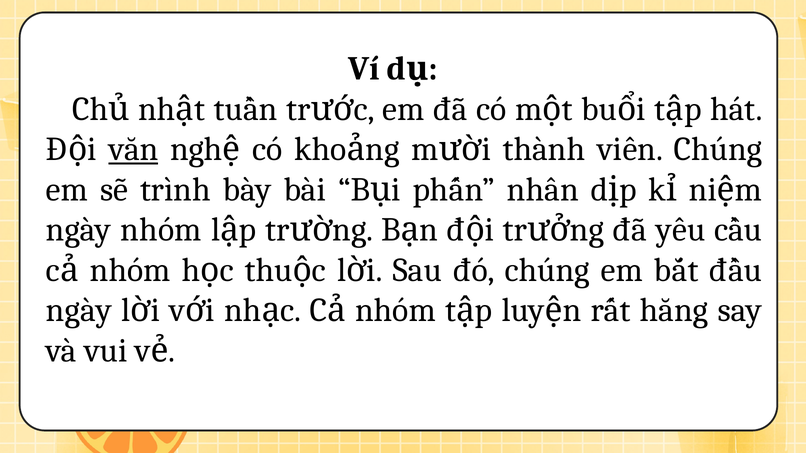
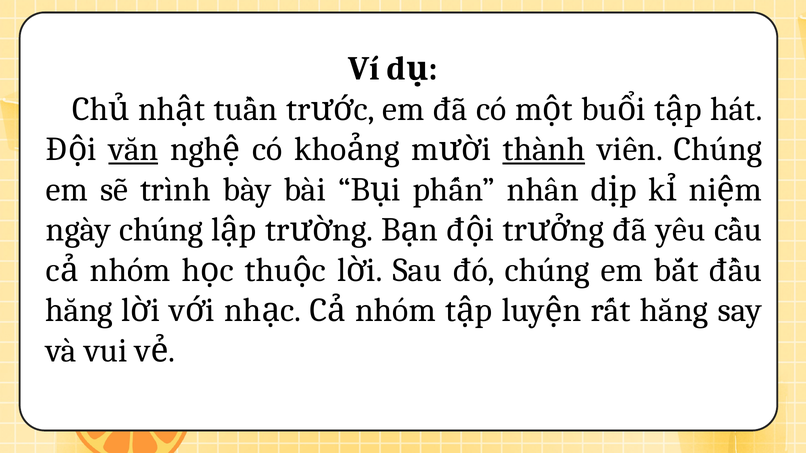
thành underline: none -> present (544, 149)
ngày nhóm: nhóm -> chúng (161, 230)
ngày: ngày -> hăng (79, 311)
